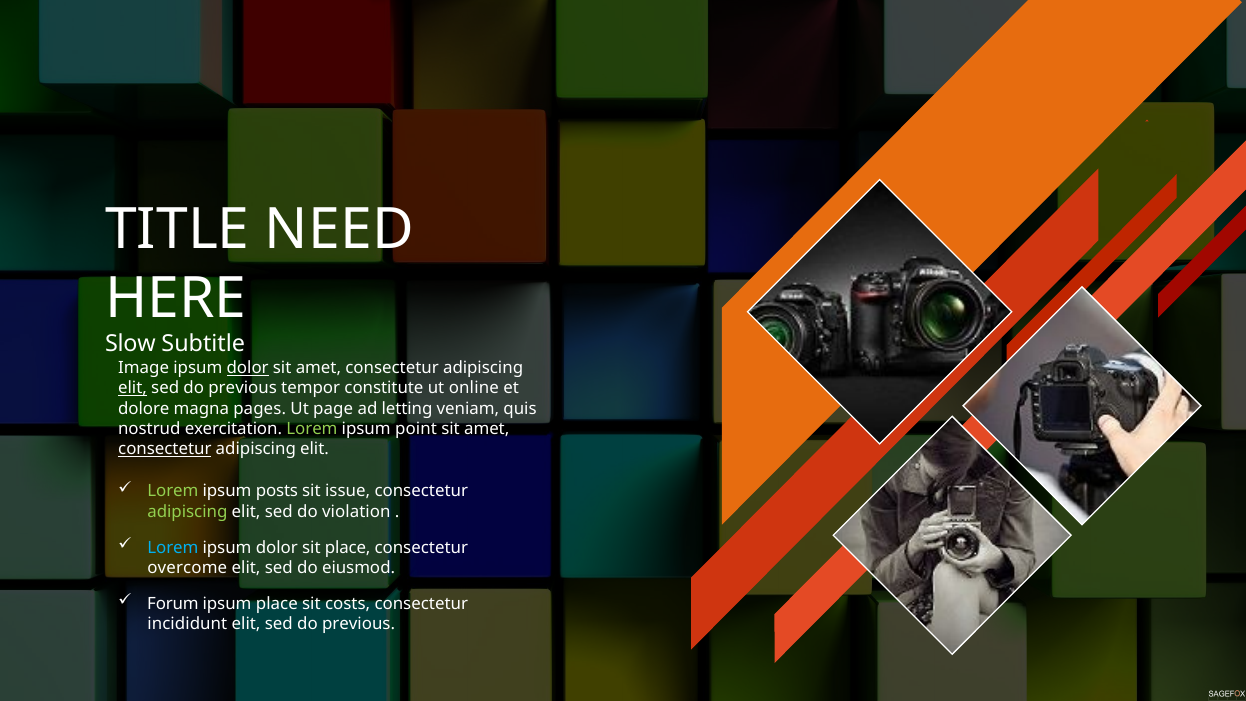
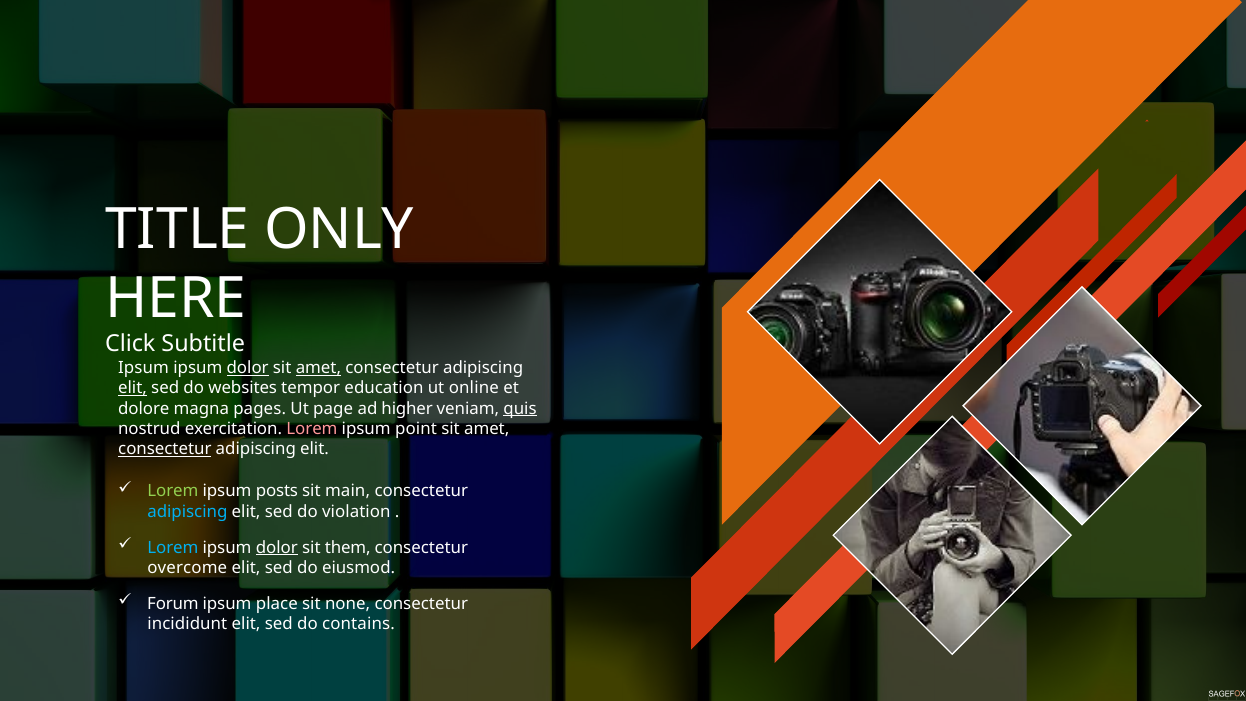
NEED: NEED -> ONLY (339, 230)
Slow: Slow -> Click (130, 344)
Image: Image -> Ipsum (144, 368)
amet underline: none -> present (318, 368)
previous: previous -> websites (243, 388)
constitute: constitute -> education (384, 388)
letting: letting -> higher (407, 409)
quis underline: none -> present (520, 409)
Lorem colour: light green -> pink (312, 429)
issue: issue -> main (348, 491)
adipiscing colour: light green -> light blue (187, 512)
dolor underline: none -> present (277, 547)
sit place: place -> them (348, 547)
costs: costs -> none (348, 604)
previous: previous -> contains (358, 624)
